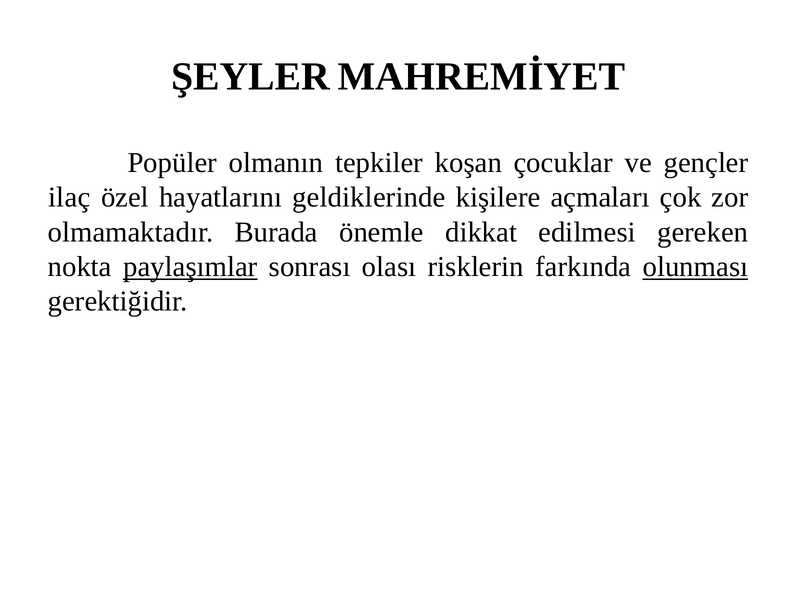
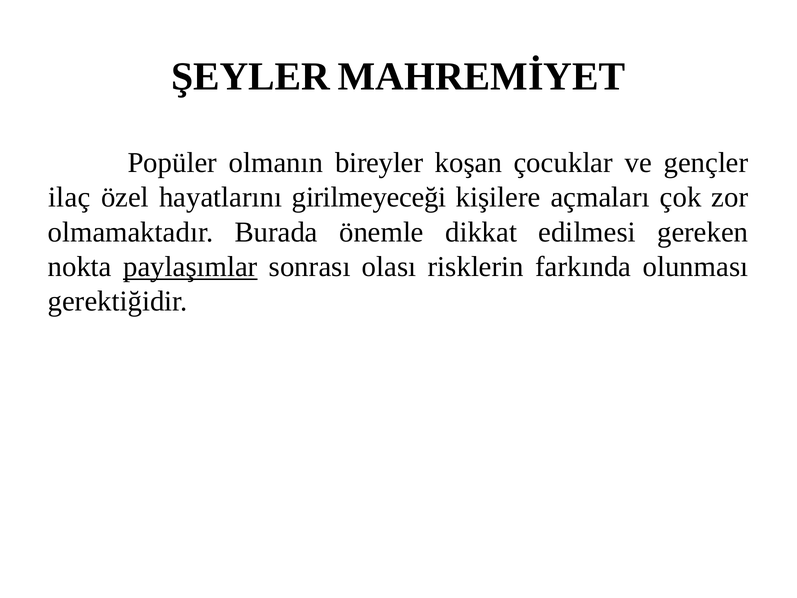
tepkiler: tepkiler -> bireyler (379, 163)
geldiklerinde: geldiklerinde -> girilmeyeceği (369, 197)
olunması underline: present -> none (695, 267)
